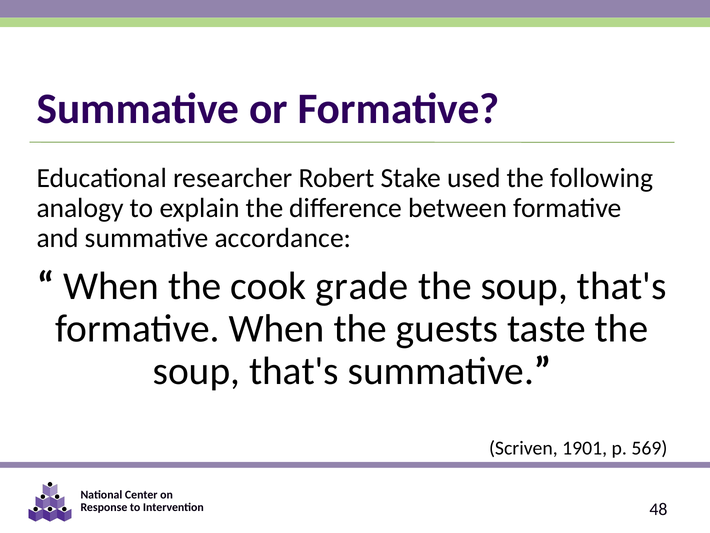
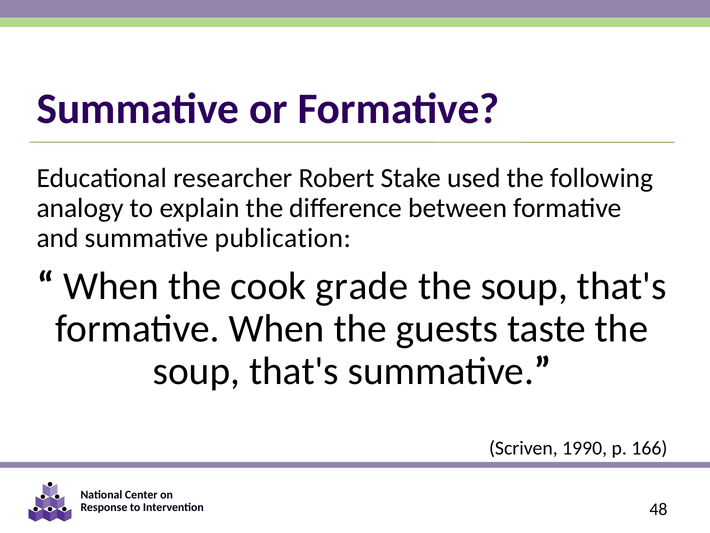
accordance: accordance -> publication (283, 238)
1901: 1901 -> 1990 (585, 448)
569: 569 -> 166 (649, 448)
